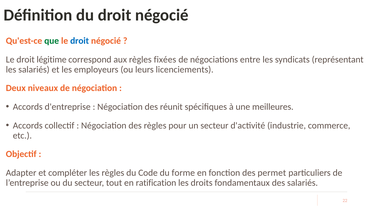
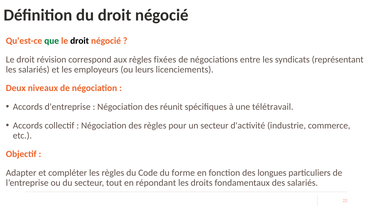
droit colour: blue -> black (80, 41)
légitime: légitime -> révision (52, 59)
meilleures: meilleures -> télétravail (273, 107)
permet: permet -> longues (272, 173)
ratification: ratification -> répondant (156, 183)
